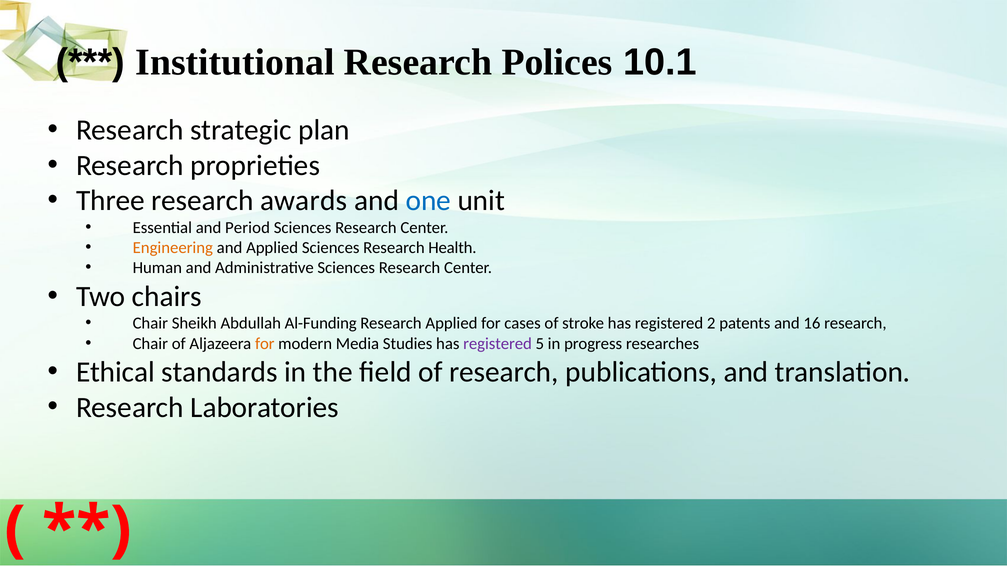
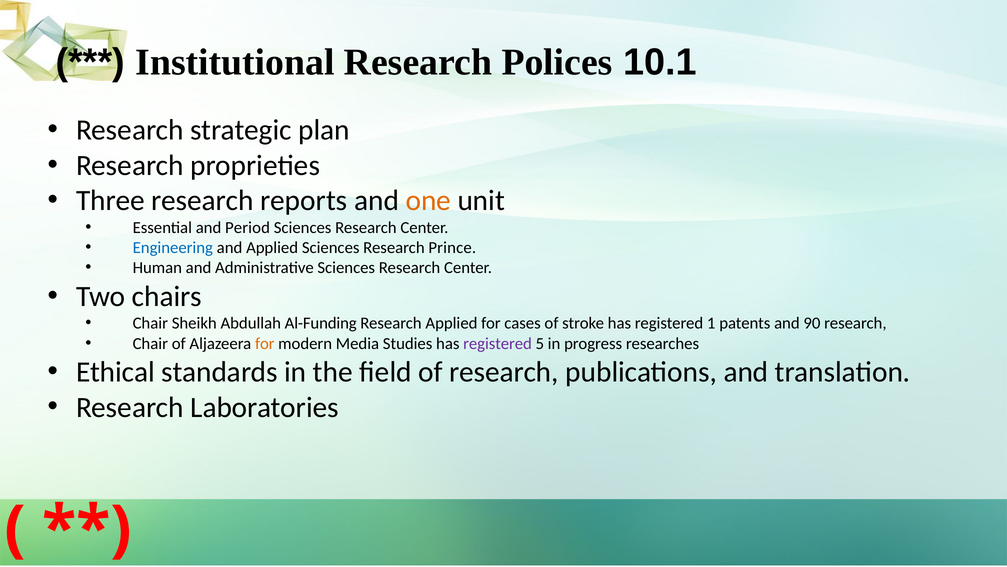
awards: awards -> reports (304, 201)
one colour: blue -> orange (428, 201)
Engineering colour: orange -> blue (173, 247)
Health: Health -> Prince (452, 247)
2: 2 -> 1 (711, 323)
16: 16 -> 90 (812, 323)
